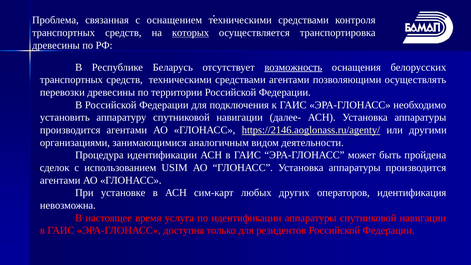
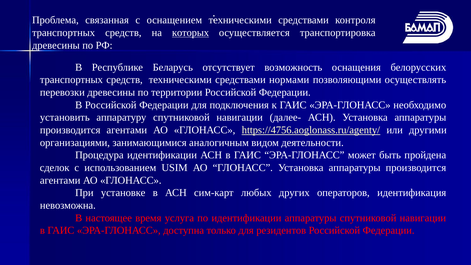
возможность underline: present -> none (293, 67)
средствами агентами: агентами -> нормами (289, 80)
https://2146.aoglonass.ru/agenty/: https://2146.aoglonass.ru/agenty/ -> https://4756.aoglonass.ru/agenty/ (311, 130)
